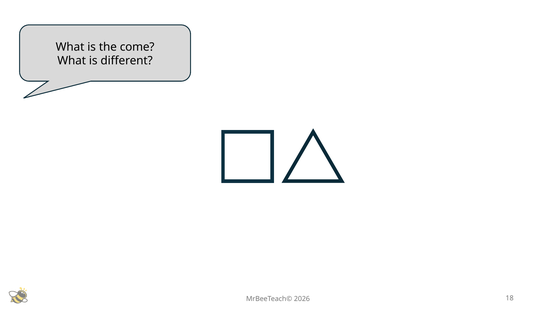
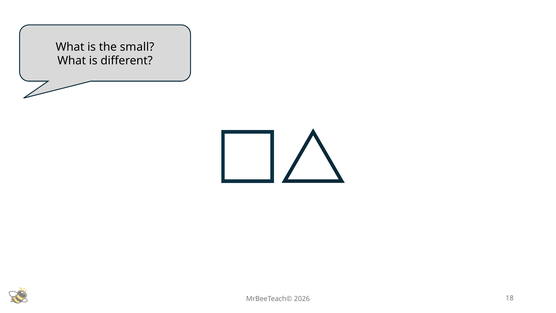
come: come -> small (137, 47)
